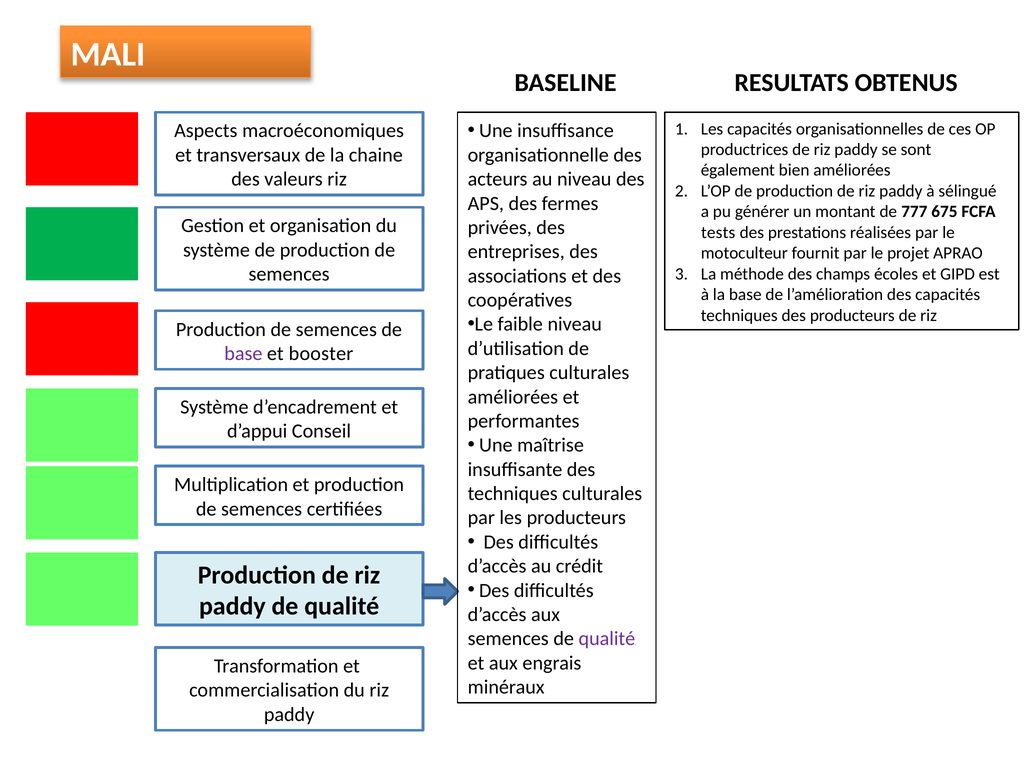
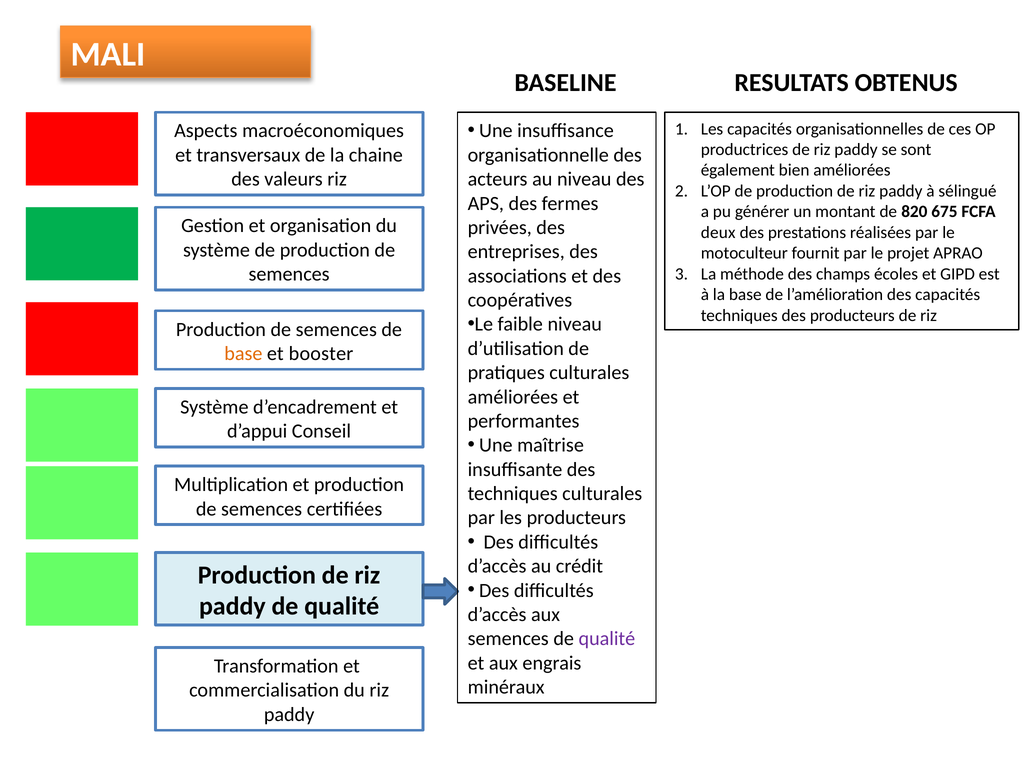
777: 777 -> 820 (914, 212)
tests: tests -> deux (718, 232)
base colour: purple -> orange (243, 354)
